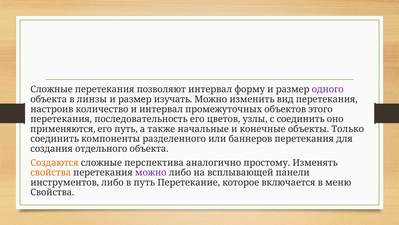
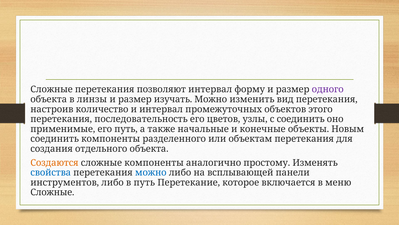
применяются: применяются -> применимые (63, 129)
Только: Только -> Новым (348, 129)
баннеров: баннеров -> объектам (250, 139)
сложные перспектива: перспектива -> компоненты (154, 162)
свойства colour: orange -> blue (51, 172)
можно colour: purple -> blue (151, 172)
Свойства: Свойства -> Сложные (52, 192)
